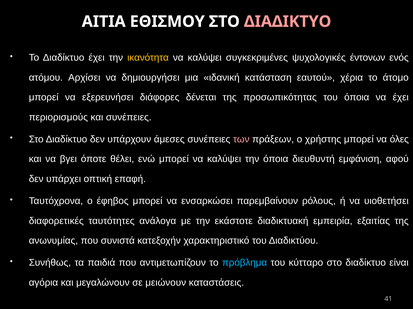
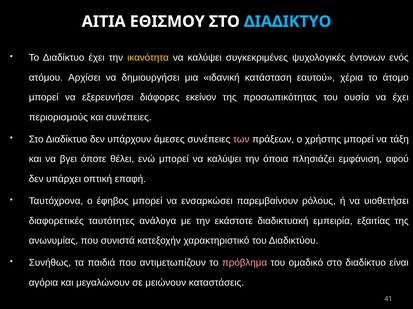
ΔΙΑΔΙΚΤΥΟ colour: pink -> light blue (288, 22)
δένεται: δένεται -> εκείνον (201, 98)
του όποια: όποια -> ουσία (357, 98)
όλες: όλες -> τάξη (399, 140)
διευθυντή: διευθυντή -> πλησιάζει (314, 159)
πρόβλημα colour: light blue -> pink (245, 263)
κύτταρο: κύτταρο -> ομαδικό (306, 263)
